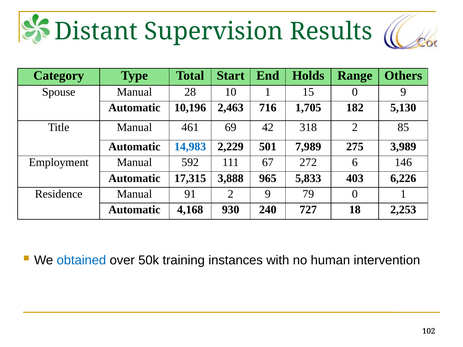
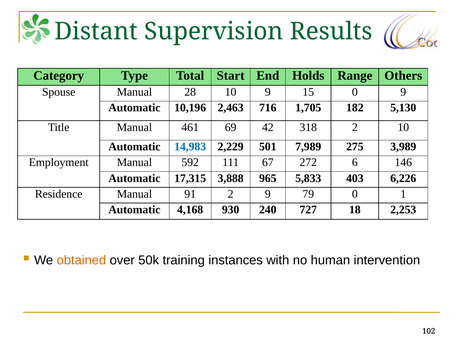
10 1: 1 -> 9 (268, 92)
2 85: 85 -> 10 (403, 128)
obtained colour: blue -> orange (81, 260)
